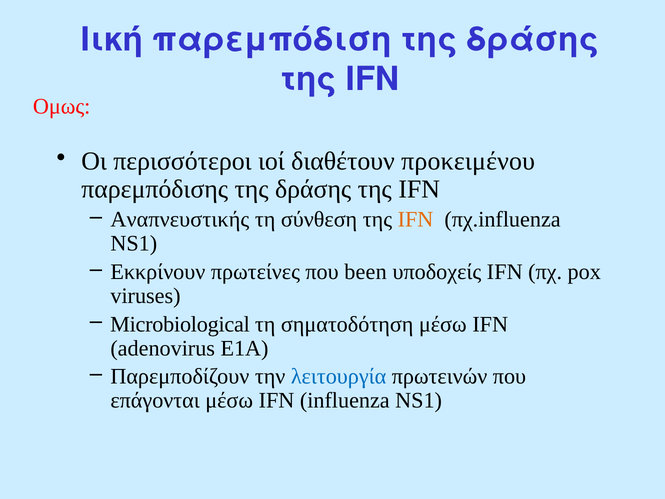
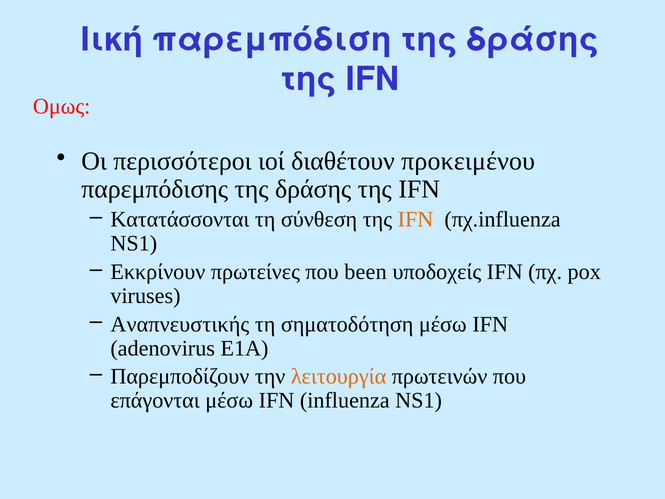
Αναπνευστικής: Αναπνευστικής -> Κατατάσσονται (180, 220)
Microbiological: Microbiological -> Αναπνευστικής (180, 324)
λειτουργία colour: blue -> orange (339, 376)
